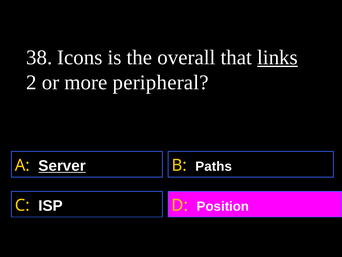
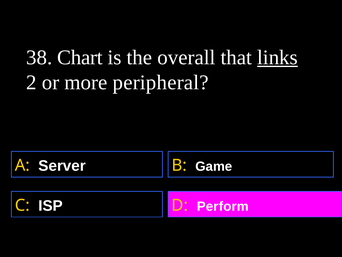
Icons: Icons -> Chart (80, 57)
Server underline: present -> none (62, 165)
Paths: Paths -> Game (214, 166)
Position: Position -> Perform (223, 206)
